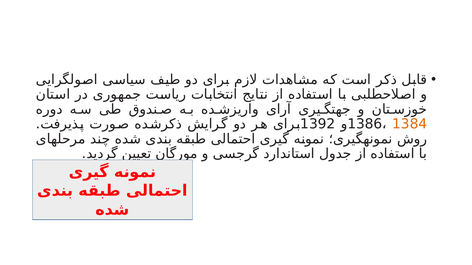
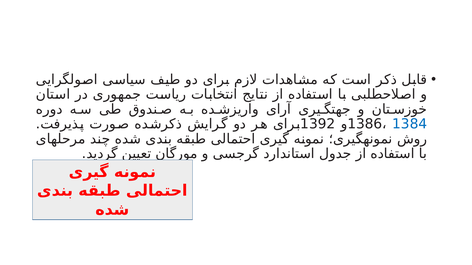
1384 colour: orange -> blue (410, 124)
